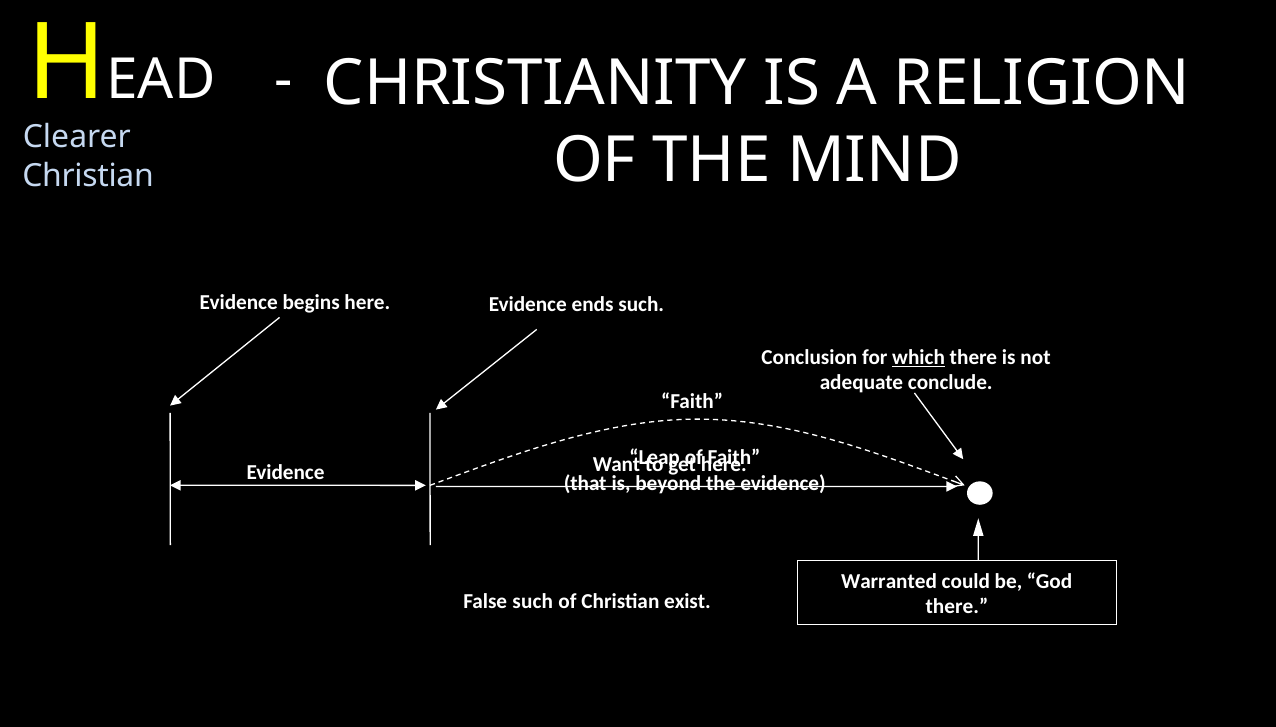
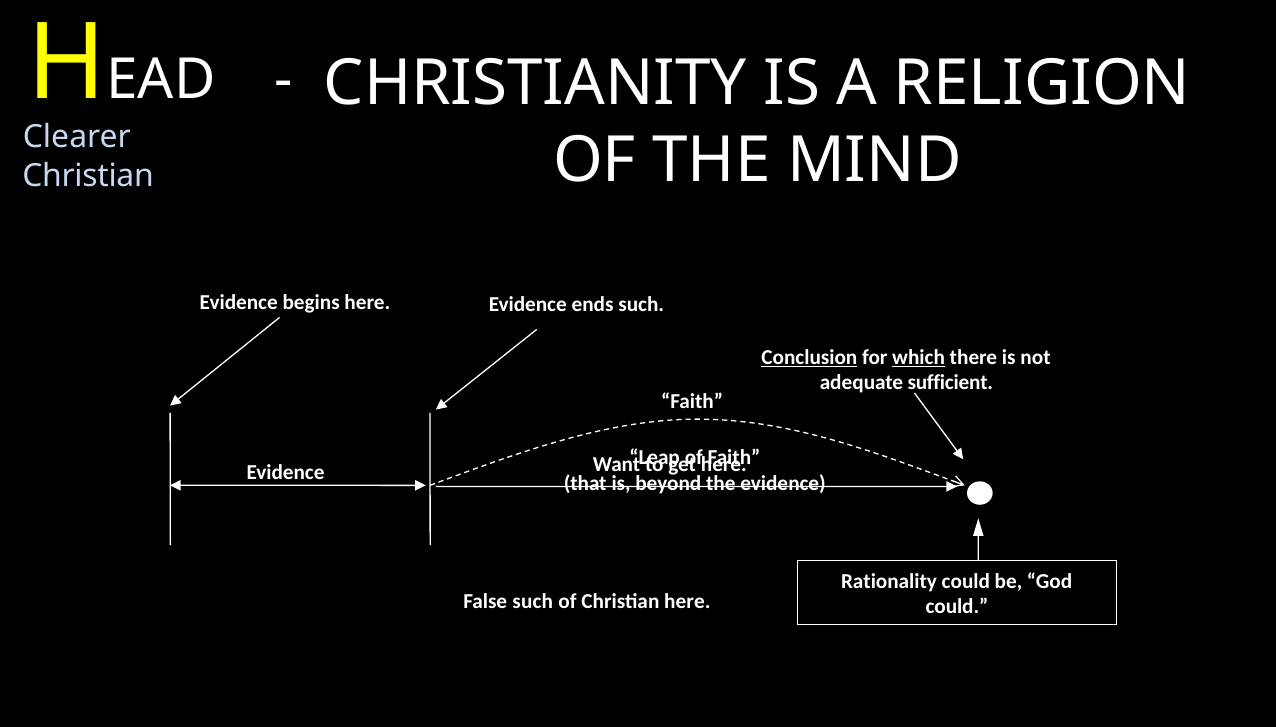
Conclusion underline: none -> present (809, 357)
conclude: conclude -> sufficient (950, 383)
Warranted: Warranted -> Rationality (889, 582)
Christian exist: exist -> here (687, 601)
there: there -> could (957, 607)
